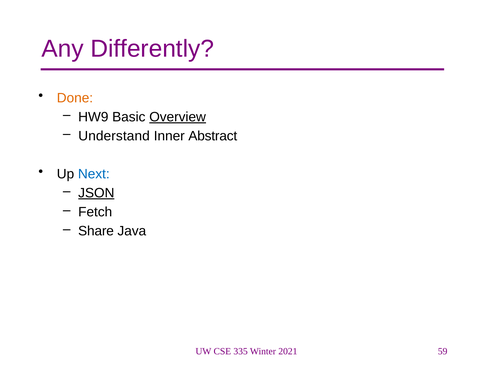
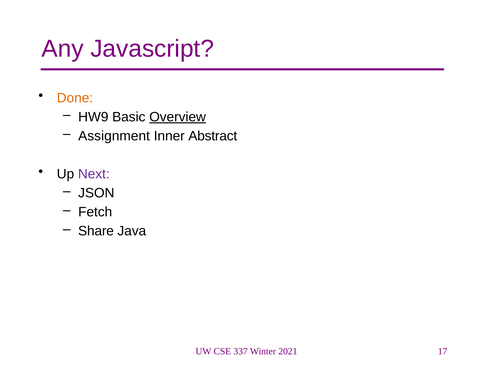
Differently: Differently -> Javascript (152, 49)
Understand: Understand -> Assignment (114, 136)
Next colour: blue -> purple (94, 174)
JSON underline: present -> none (96, 193)
335: 335 -> 337 (241, 351)
59: 59 -> 17 (443, 351)
